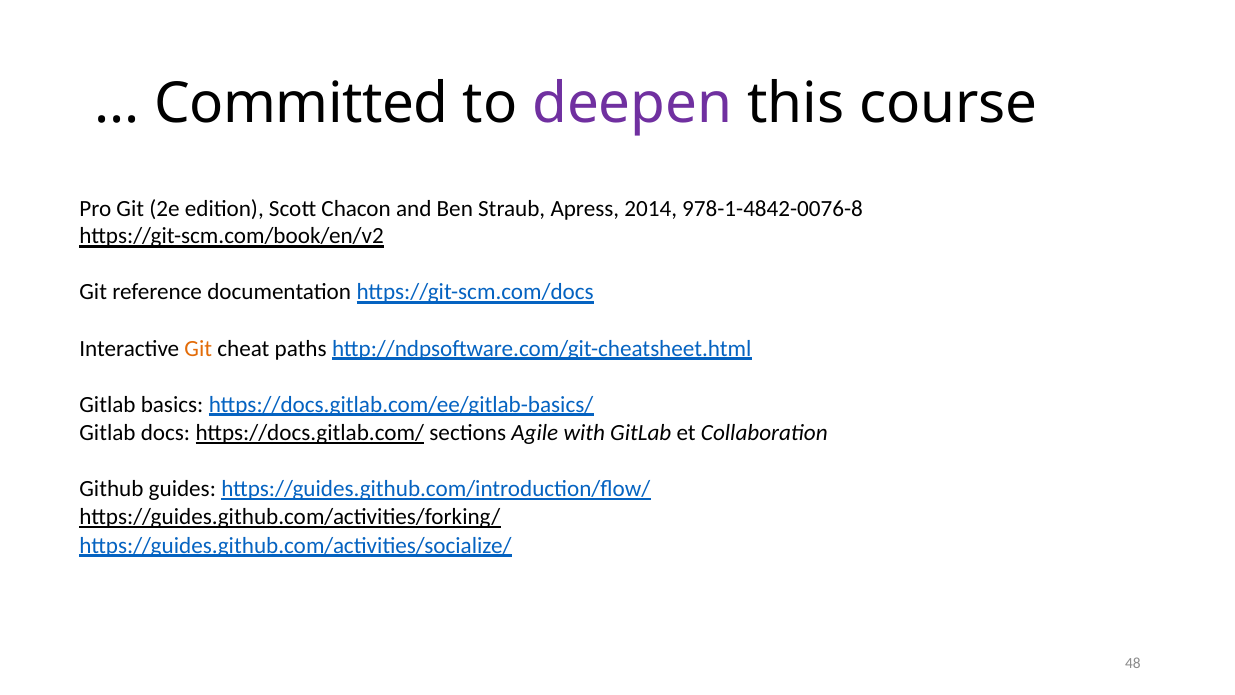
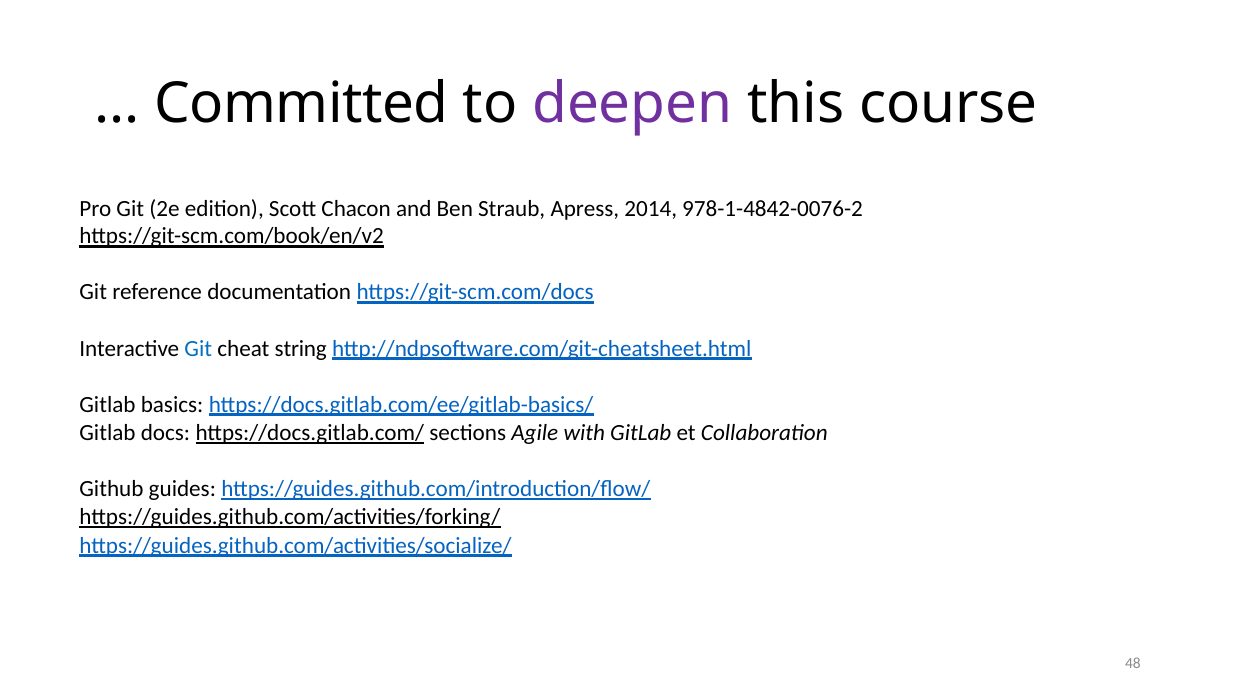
978-1-4842-0076-8: 978-1-4842-0076-8 -> 978-1-4842-0076-2 (773, 208)
Git colour: orange -> blue (198, 348)
paths: paths -> string (301, 348)
